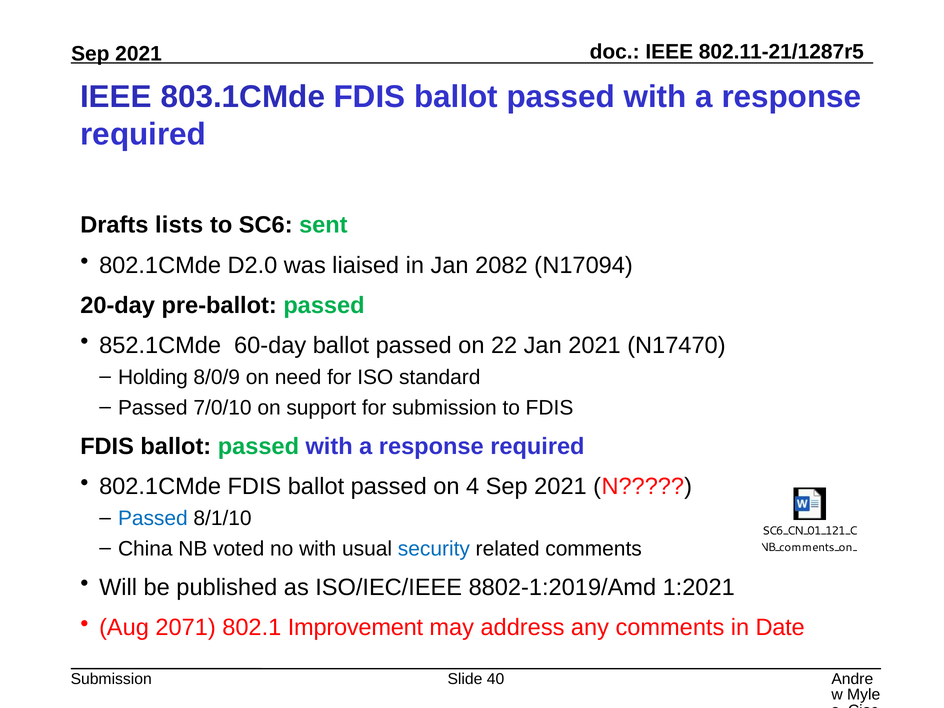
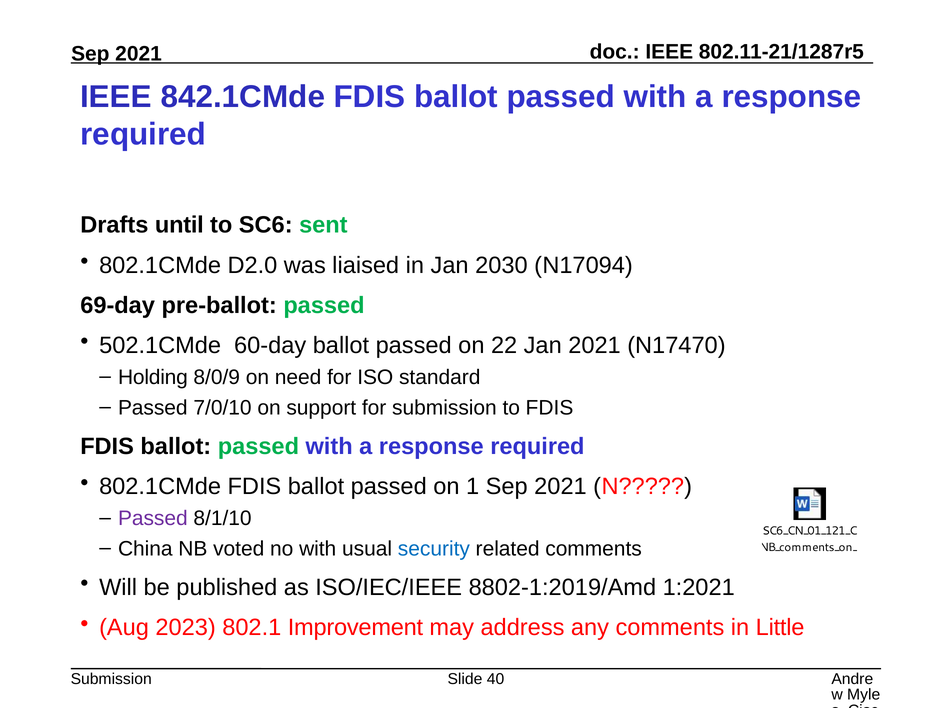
803.1CMde: 803.1CMde -> 842.1CMde (243, 97)
lists: lists -> until (179, 225)
2082: 2082 -> 2030 (501, 265)
20-day: 20-day -> 69-day (118, 305)
852.1CMde: 852.1CMde -> 502.1CMde (160, 346)
4: 4 -> 1 (473, 487)
Passed colour: blue -> purple (153, 518)
2071: 2071 -> 2023 (186, 628)
Date: Date -> Little (780, 628)
